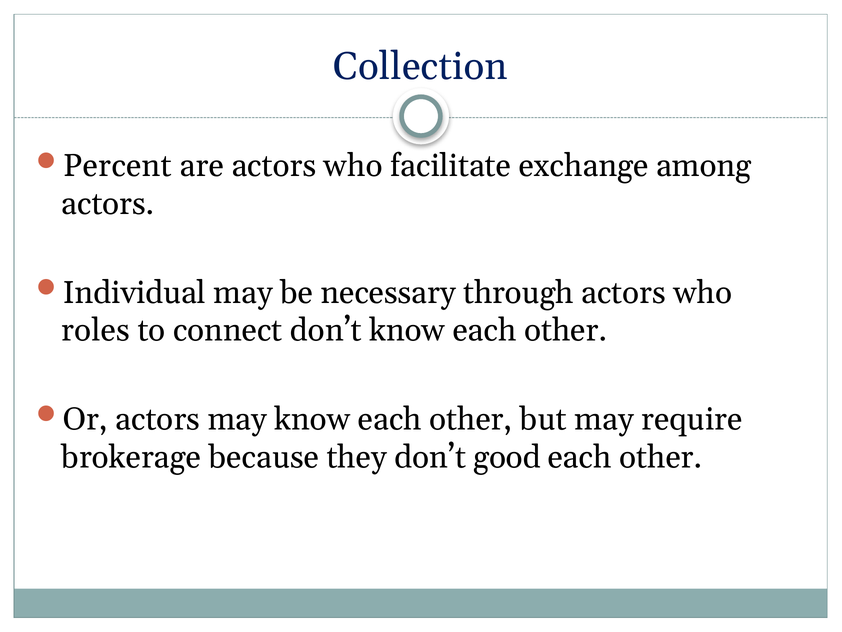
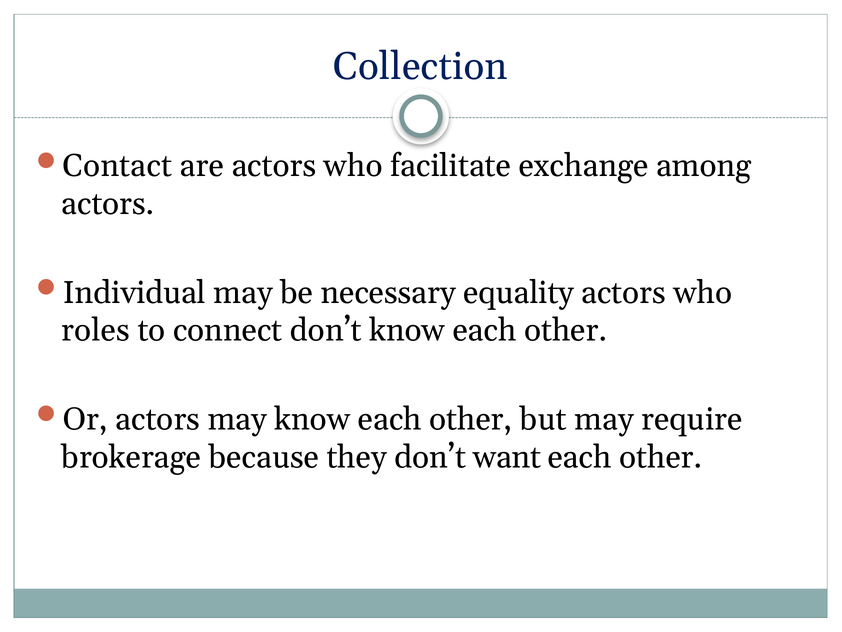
Percent: Percent -> Contact (117, 166)
through: through -> equality (519, 292)
good: good -> want (507, 457)
